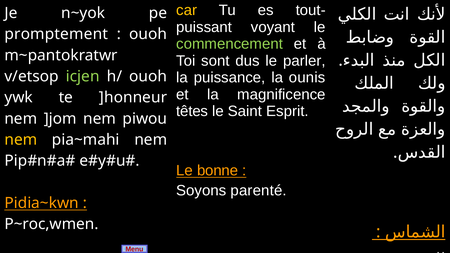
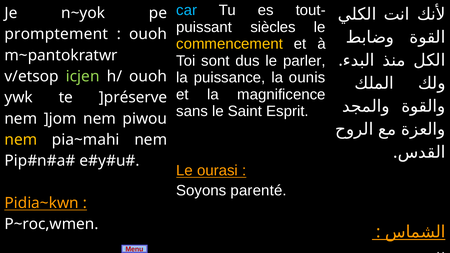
car colour: yellow -> light blue (187, 10)
voyant: voyant -> siècles (273, 27)
commencement colour: light green -> yellow (230, 44)
]honneur: ]honneur -> ]préserve (133, 98)
têtes: têtes -> sans (192, 111)
bonne: bonne -> ourasi (217, 171)
